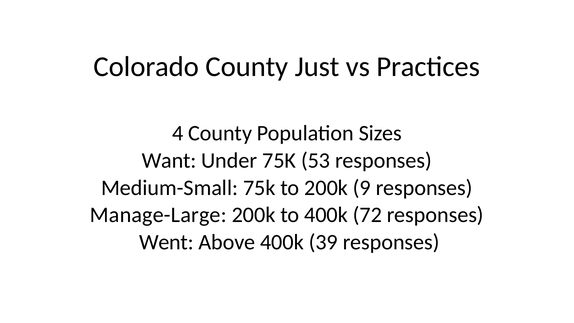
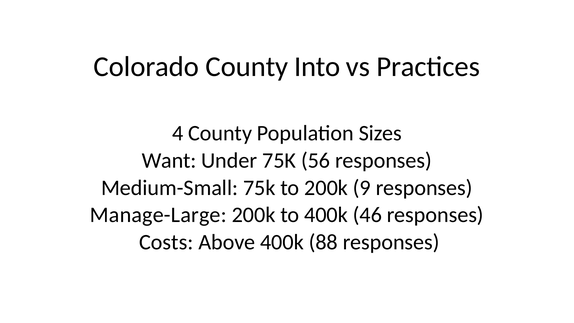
Just: Just -> Into (317, 67)
53: 53 -> 56 (316, 160)
72: 72 -> 46 (367, 215)
Went: Went -> Costs (166, 242)
39: 39 -> 88 (323, 242)
